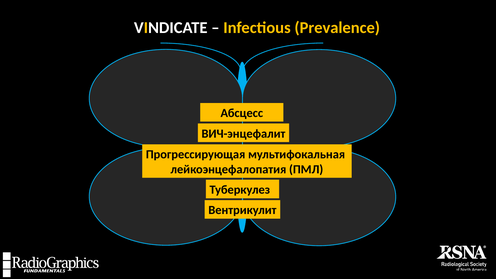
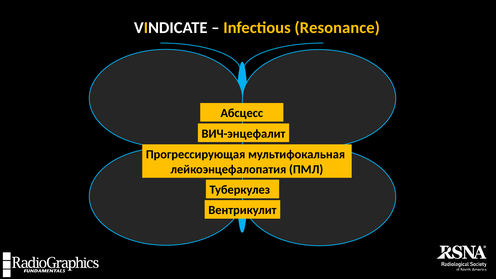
Prevalence: Prevalence -> Resonance (337, 28)
